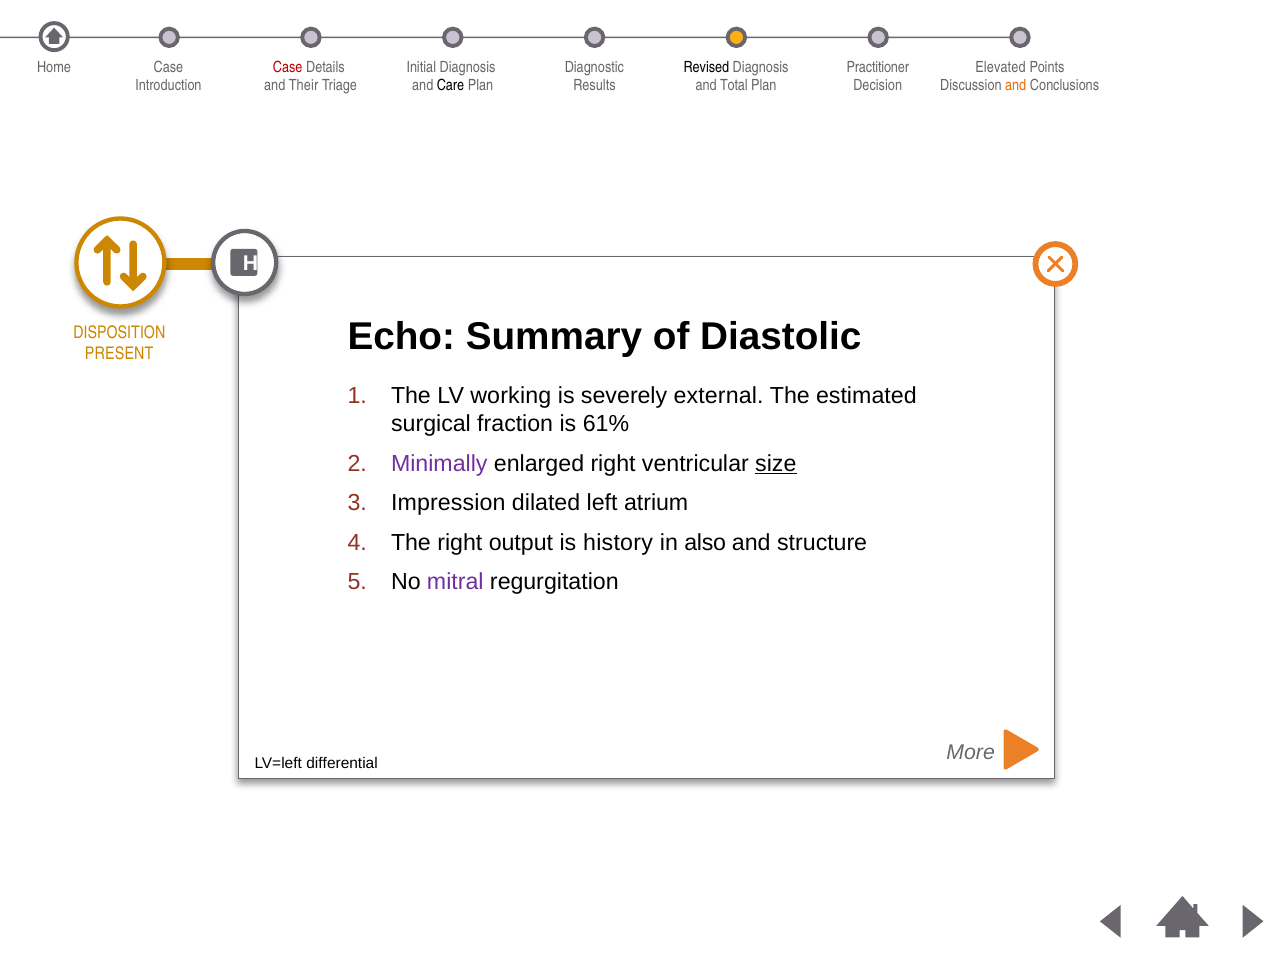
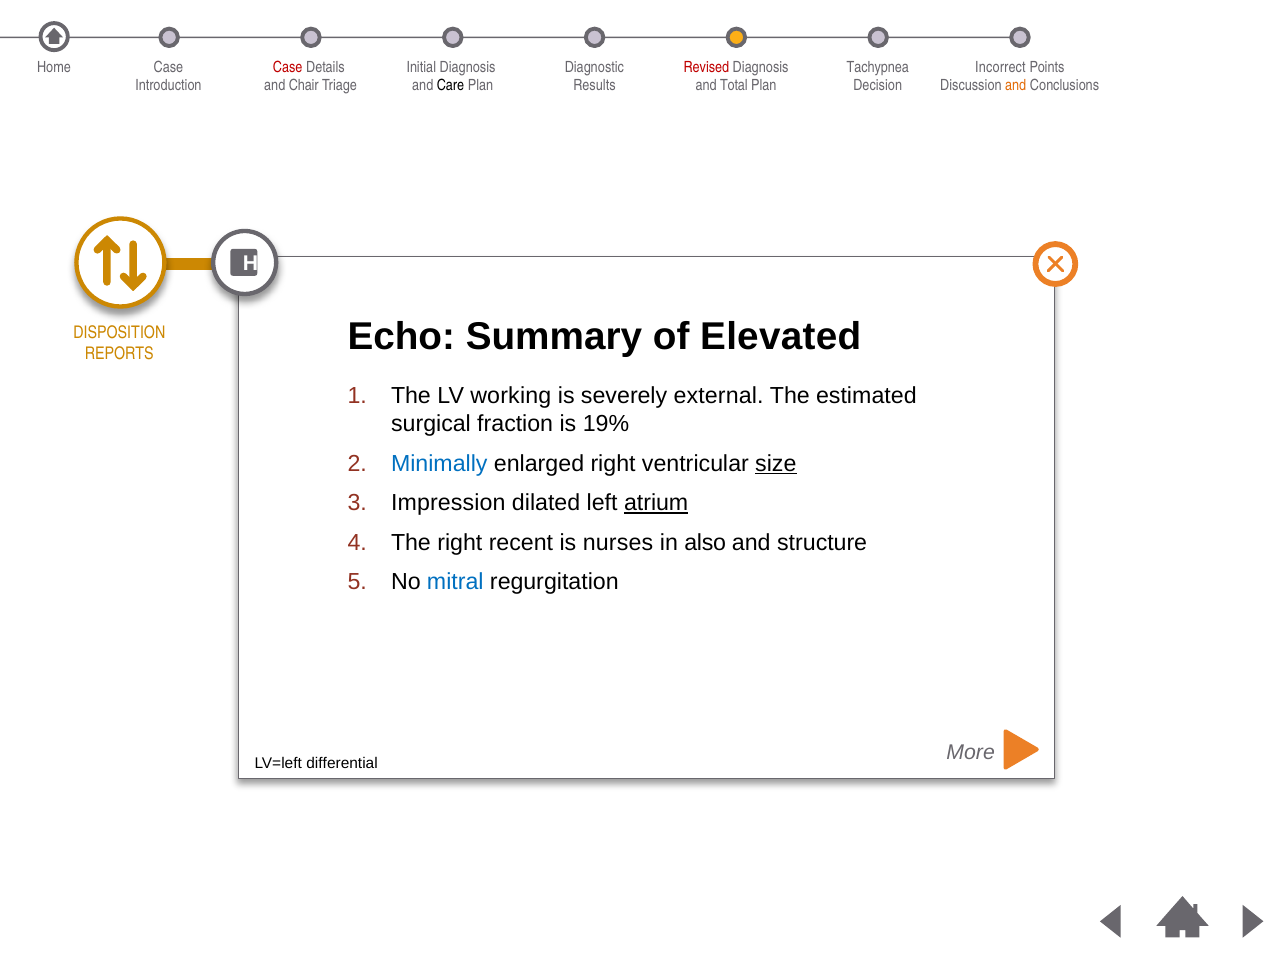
Revised colour: black -> red (706, 67)
Practitioner: Practitioner -> Tachypnea (878, 67)
Elevated: Elevated -> Incorrect (1000, 67)
Their: Their -> Chair (304, 86)
Diastolic: Diastolic -> Elevated (781, 337)
PRESENT: PRESENT -> REPORTS (119, 354)
61%: 61% -> 19% (606, 424)
Minimally colour: purple -> blue (439, 463)
atrium underline: none -> present (656, 503)
output: output -> recent (521, 542)
history: history -> nurses (618, 542)
mitral colour: purple -> blue (455, 582)
